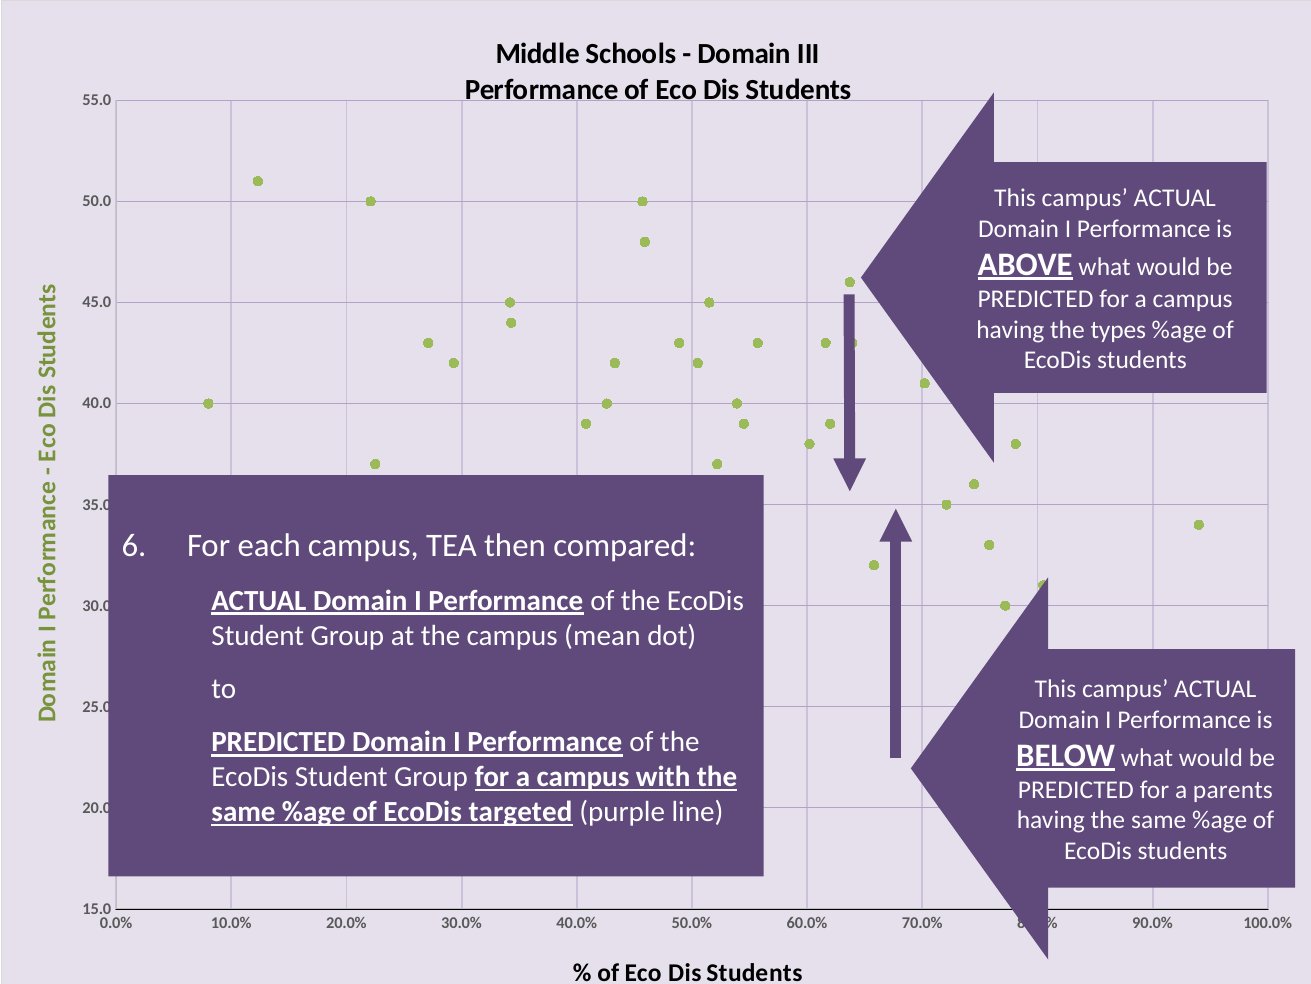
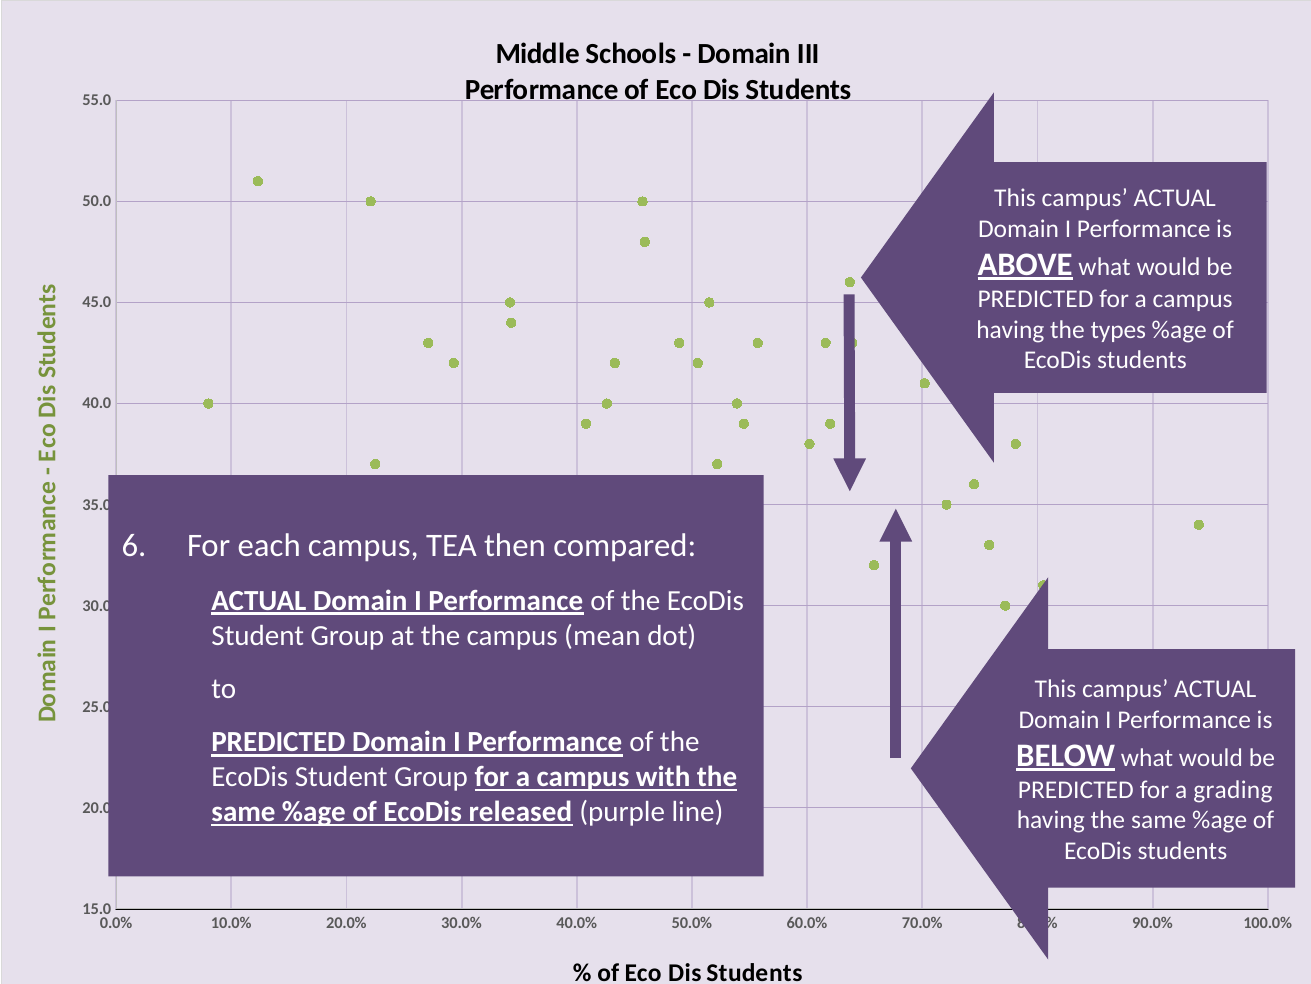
parents: parents -> grading (1233, 789)
targeted: targeted -> released (520, 812)
